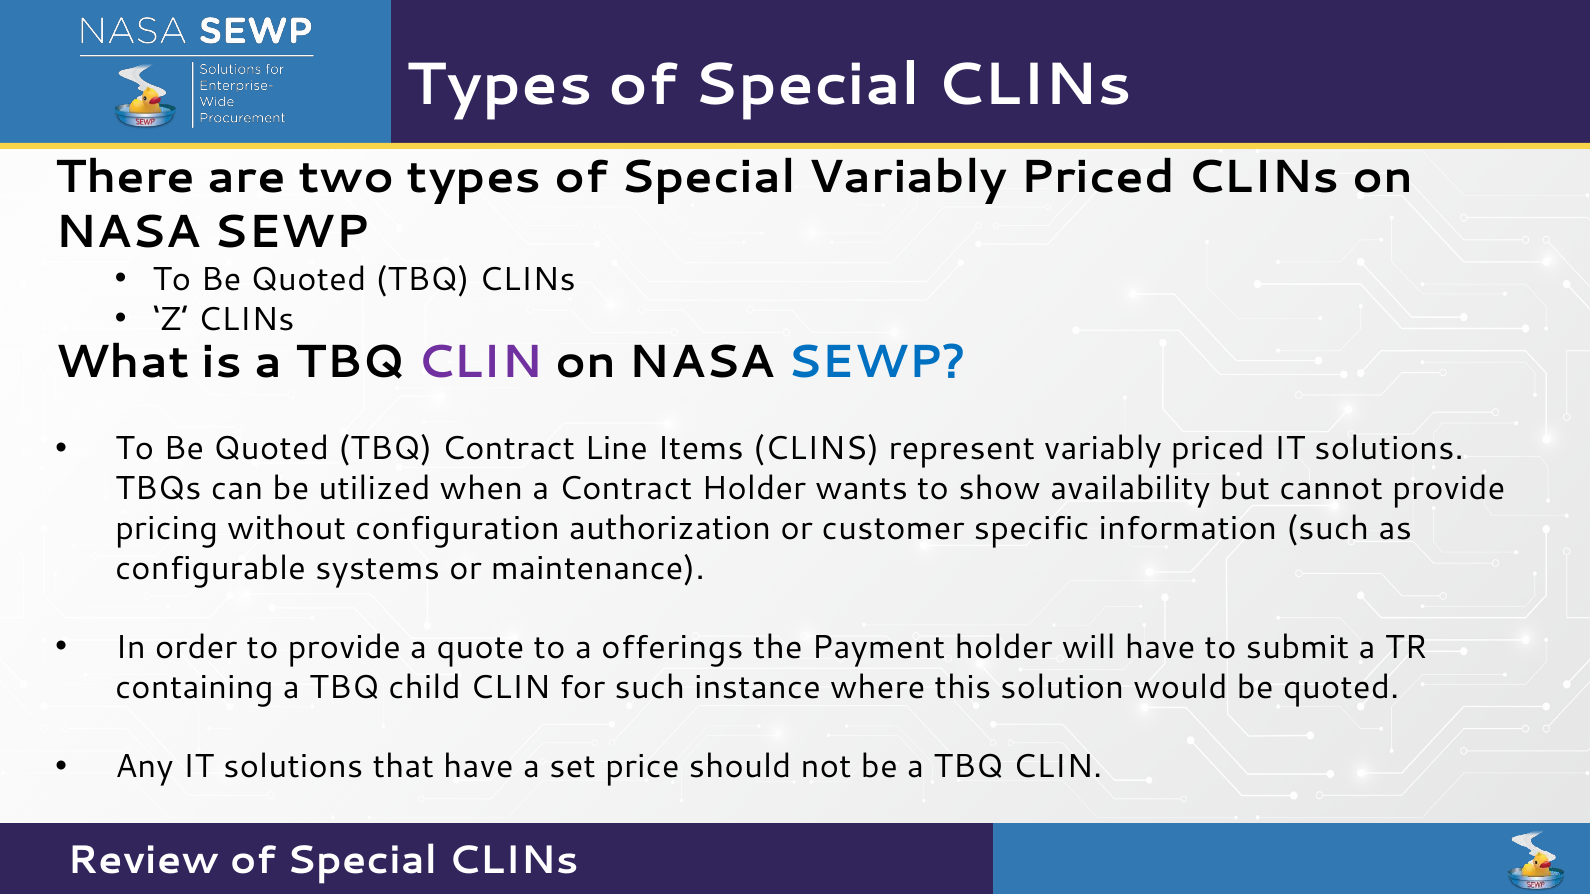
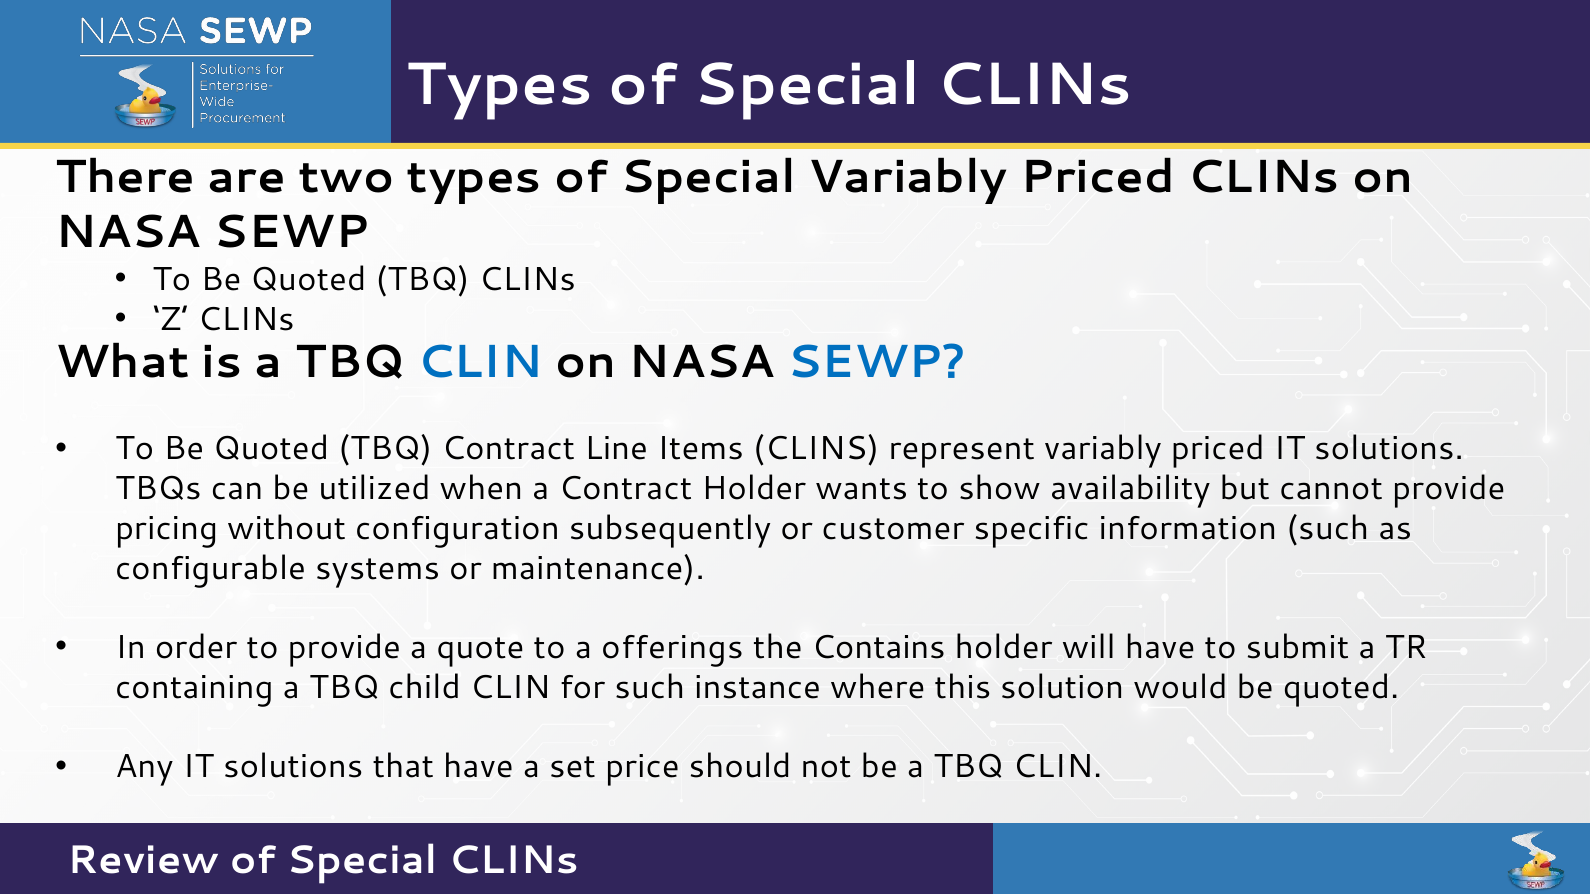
CLIN colour: purple -> blue (480, 363)
authorization: authorization -> subsequently (670, 529)
Payment: Payment -> Contains (879, 648)
